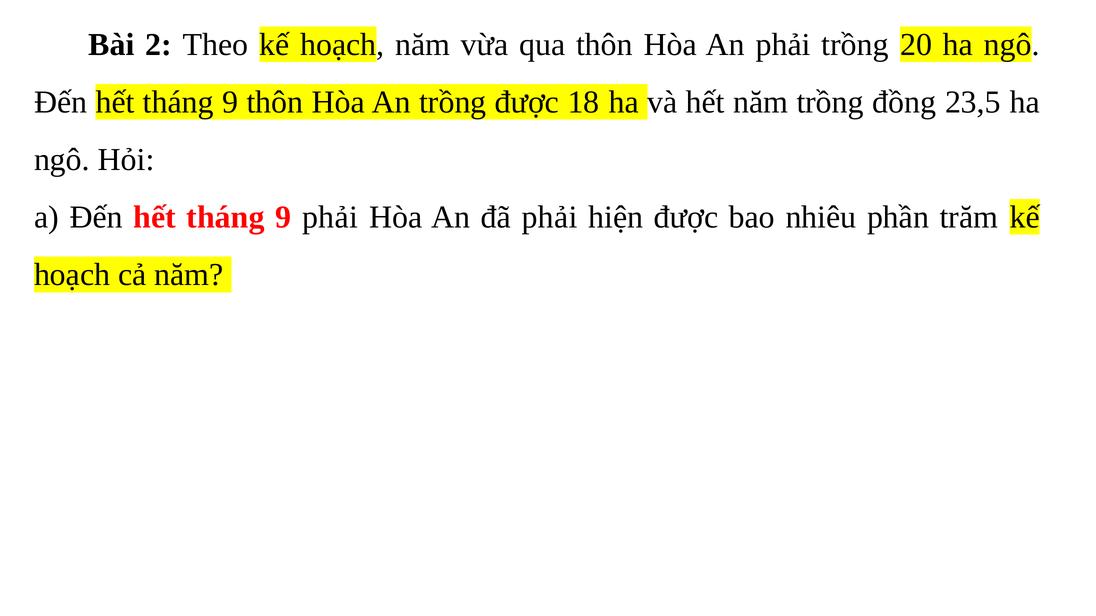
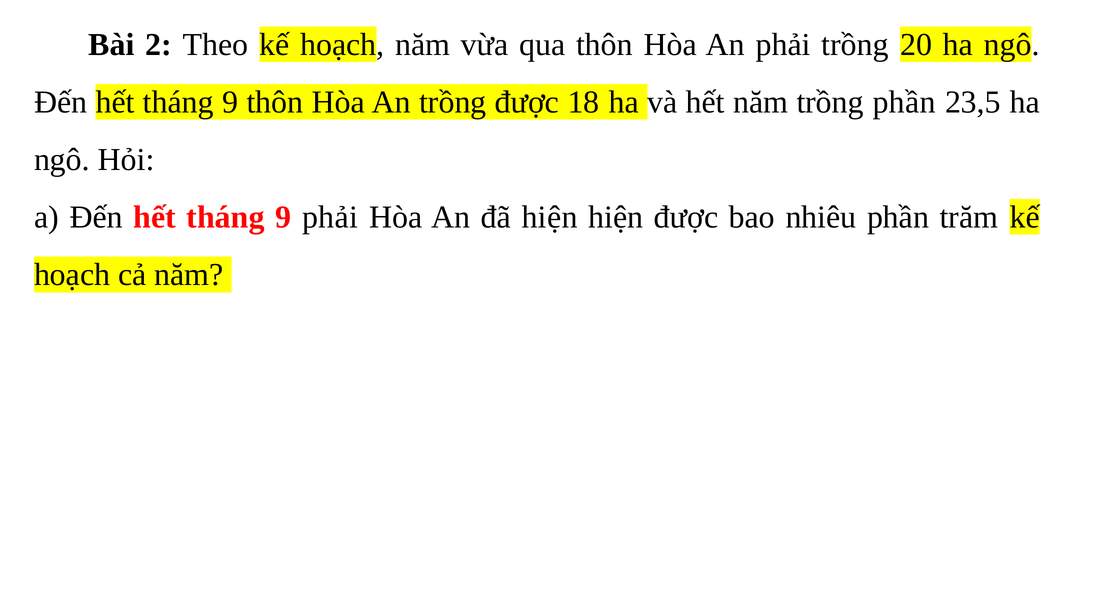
trồng đồng: đồng -> phần (904, 102)
đã phải: phải -> hiện (550, 217)
